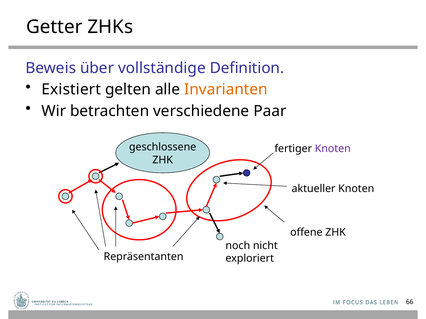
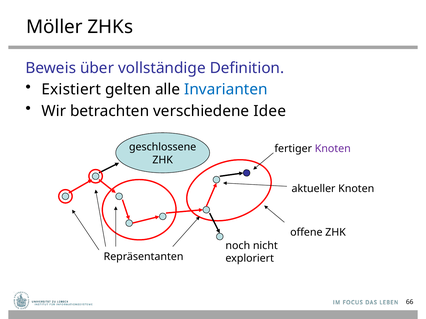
Getter: Getter -> Möller (54, 27)
Invarianten colour: orange -> blue (226, 90)
Paar: Paar -> Idee (270, 111)
